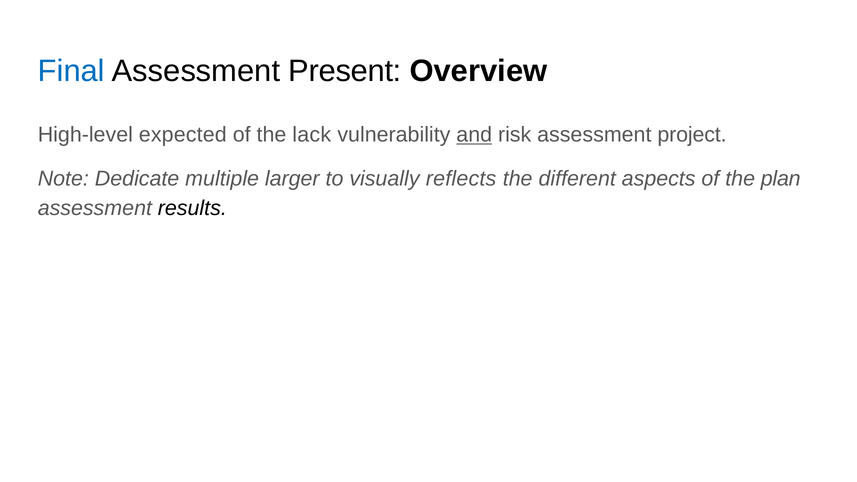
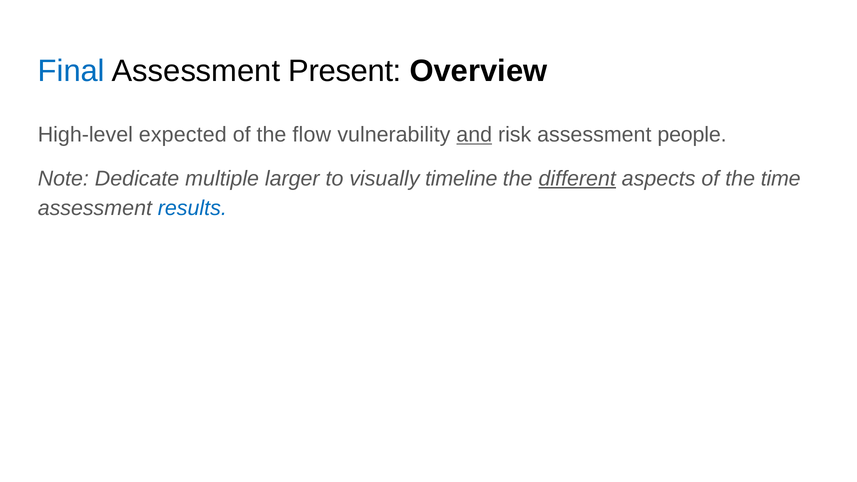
lack: lack -> flow (312, 135)
project: project -> people (692, 135)
reflects: reflects -> timeline (461, 179)
different underline: none -> present (577, 179)
plan: plan -> time (781, 179)
results colour: black -> blue (192, 208)
